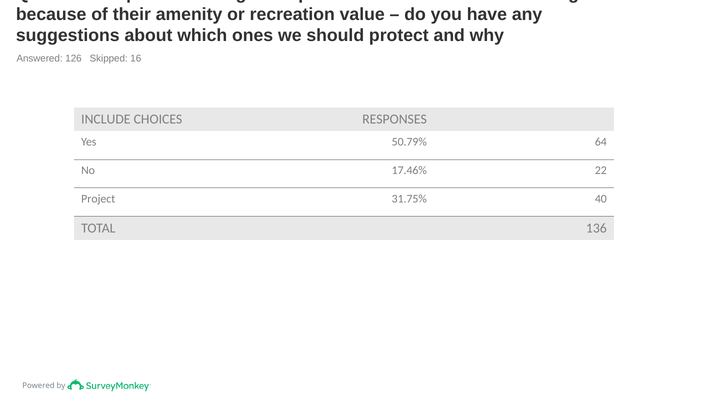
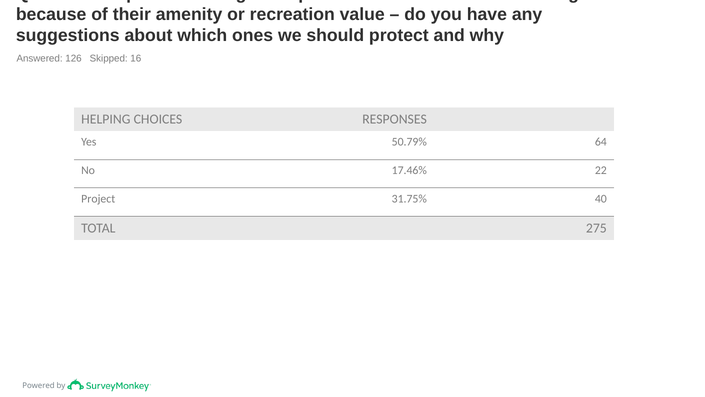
INCLUDE: INCLUDE -> HELPING (106, 119)
136: 136 -> 275 (596, 228)
